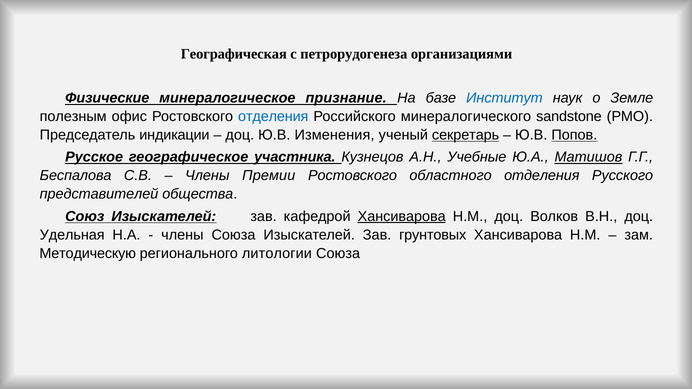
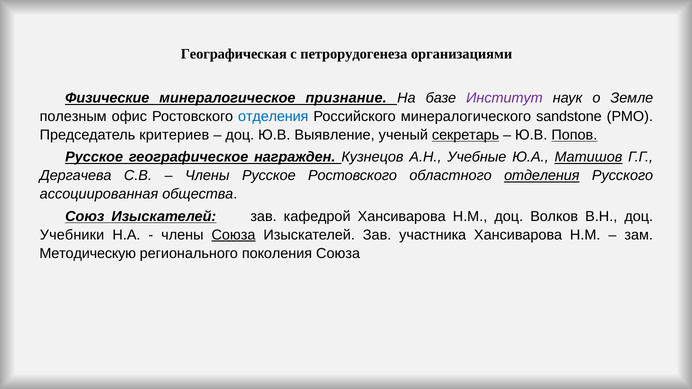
Институт colour: blue -> purple (504, 98)
индикации: индикации -> критериев (174, 135)
Изменения: Изменения -> Выявление (335, 135)
участника: участника -> награжден (295, 157)
Беспалова: Беспалова -> Дергачева (76, 176)
Члены Премии: Премии -> Русское (269, 176)
отделения underline: none -> present (542, 176)
представителей: представителей -> ассоциированная (99, 194)
Хансиварова underline: present -> none (402, 216)
Удельная: Удельная -> Учебники (72, 235)
Союза underline: none -> present (233, 235)
грунтовых: грунтовых -> участника (433, 235)
литологии: литологии -> поколения (277, 253)
